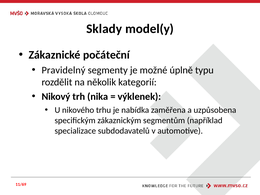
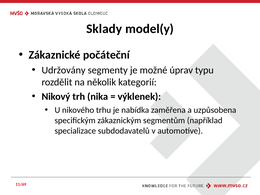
Pravidelný: Pravidelný -> Udržovány (64, 70)
úplně: úplně -> úprav (181, 70)
